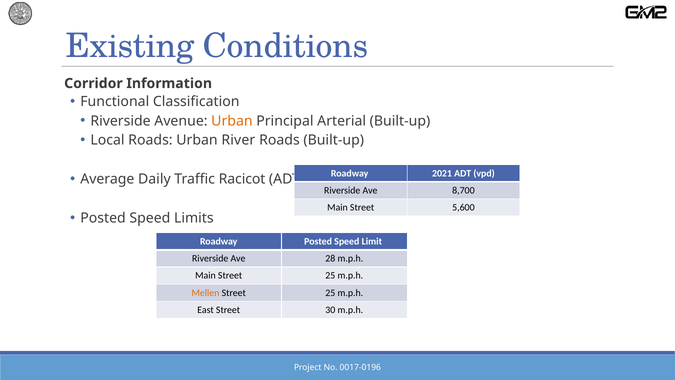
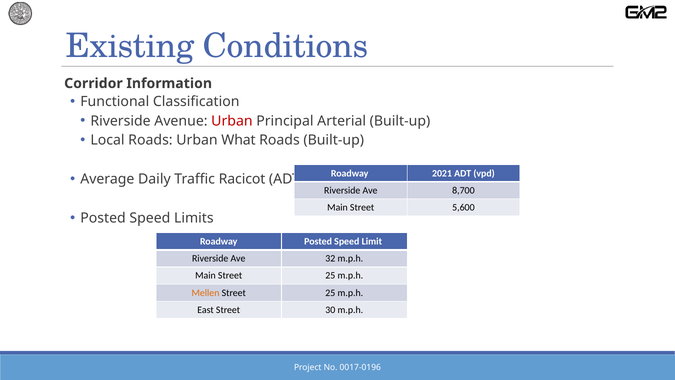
Urban colour: orange -> red (232, 121)
River: River -> What (238, 140)
28: 28 -> 32 (330, 258)
